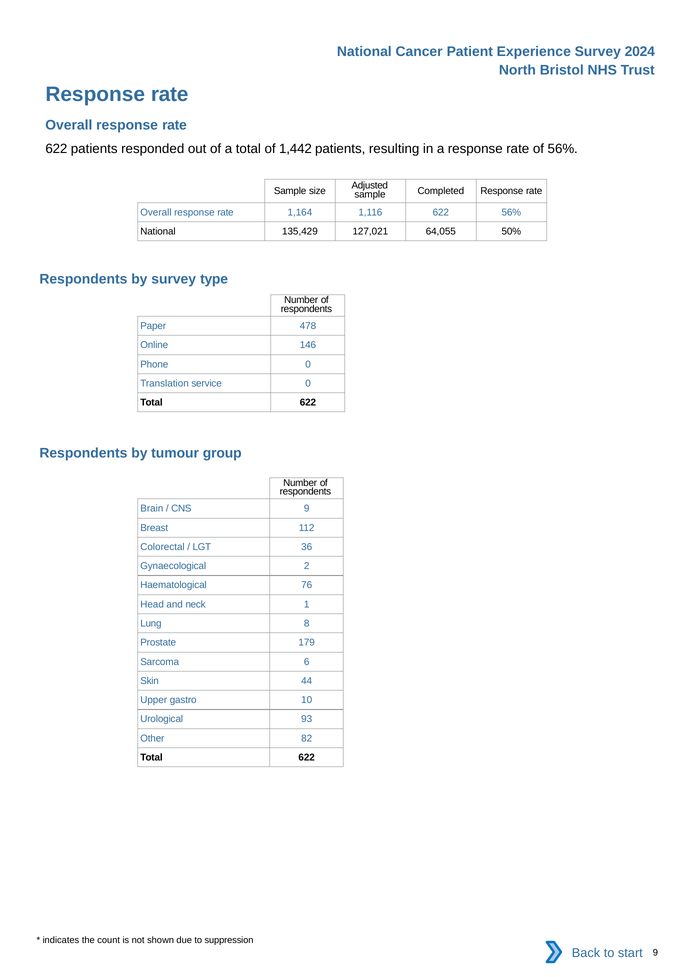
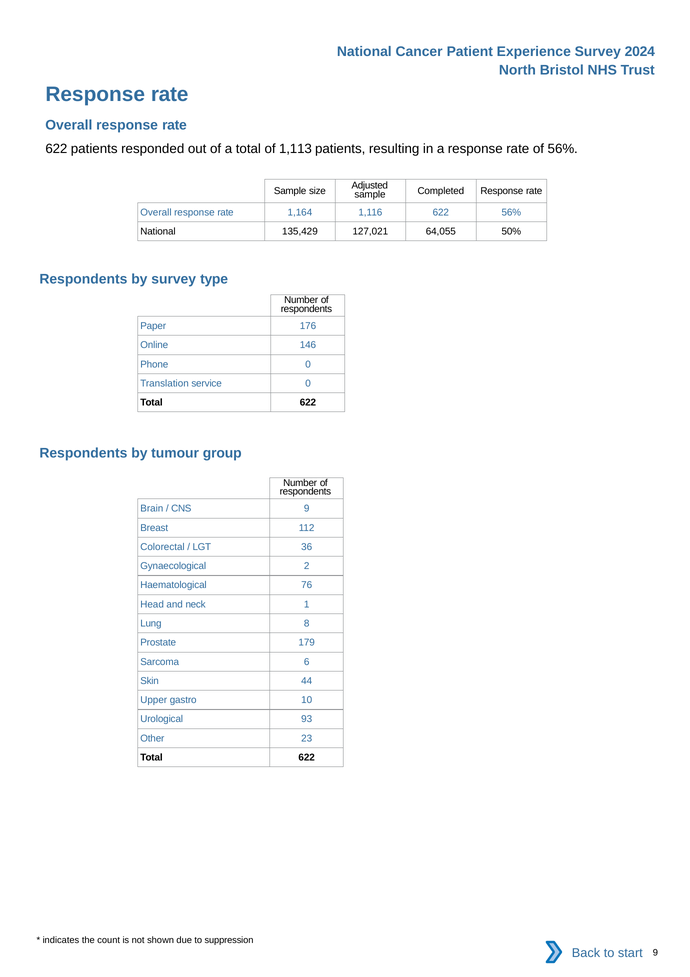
1,442: 1,442 -> 1,113 (295, 149)
478: 478 -> 176 (308, 326)
82: 82 -> 23 (307, 738)
